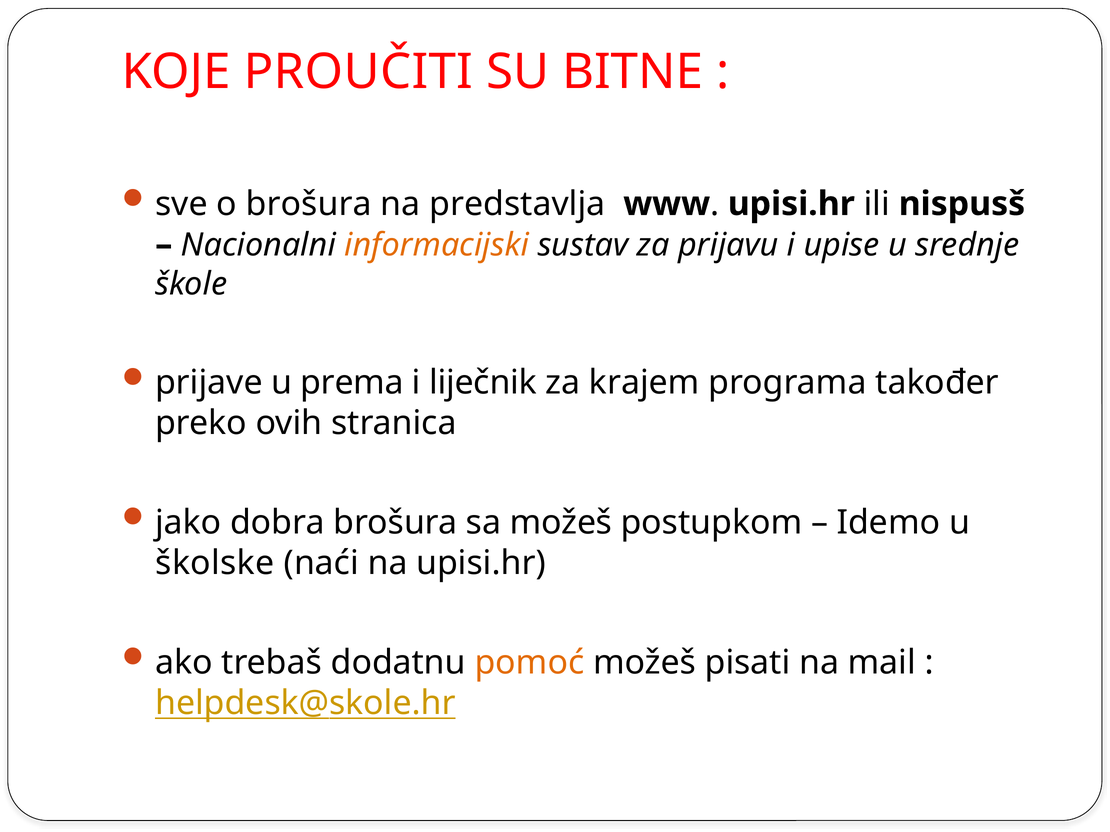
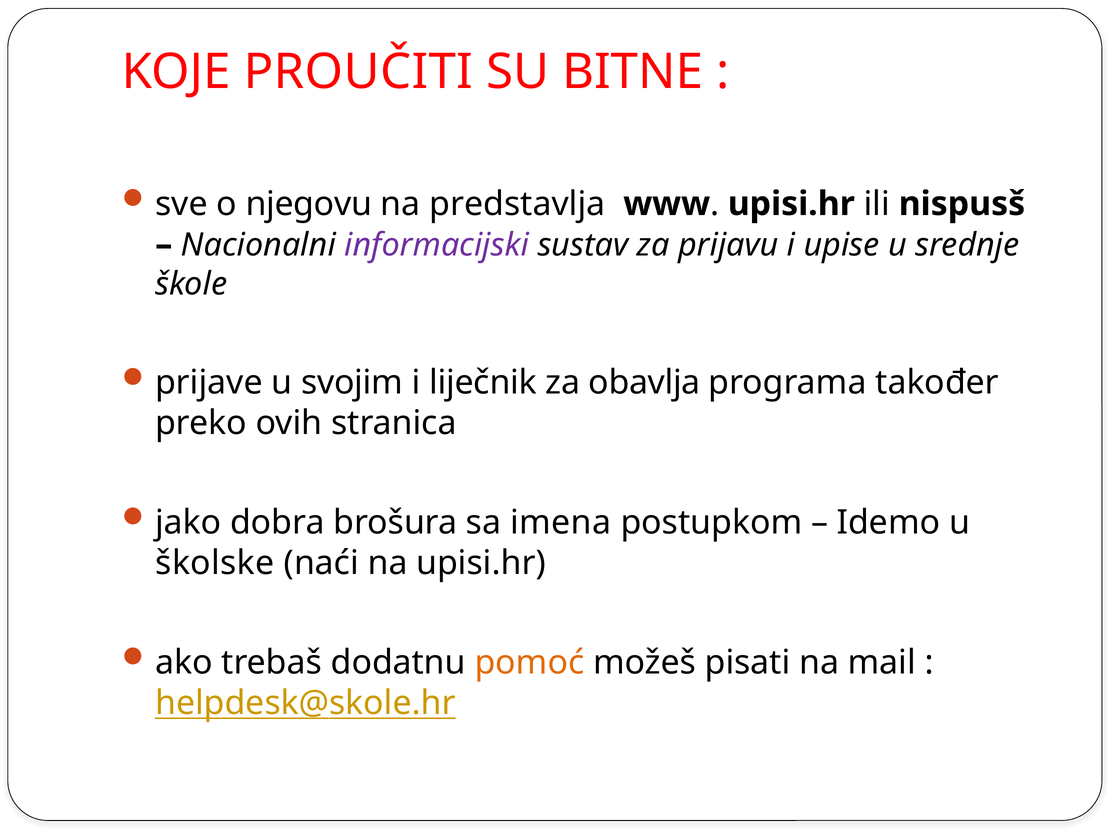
o brošura: brošura -> njegovu (309, 204)
informacijski colour: orange -> purple (437, 245)
prema: prema -> svojim (352, 383)
krajem: krajem -> obavlja (644, 383)
sa možeš: možeš -> imena (561, 523)
